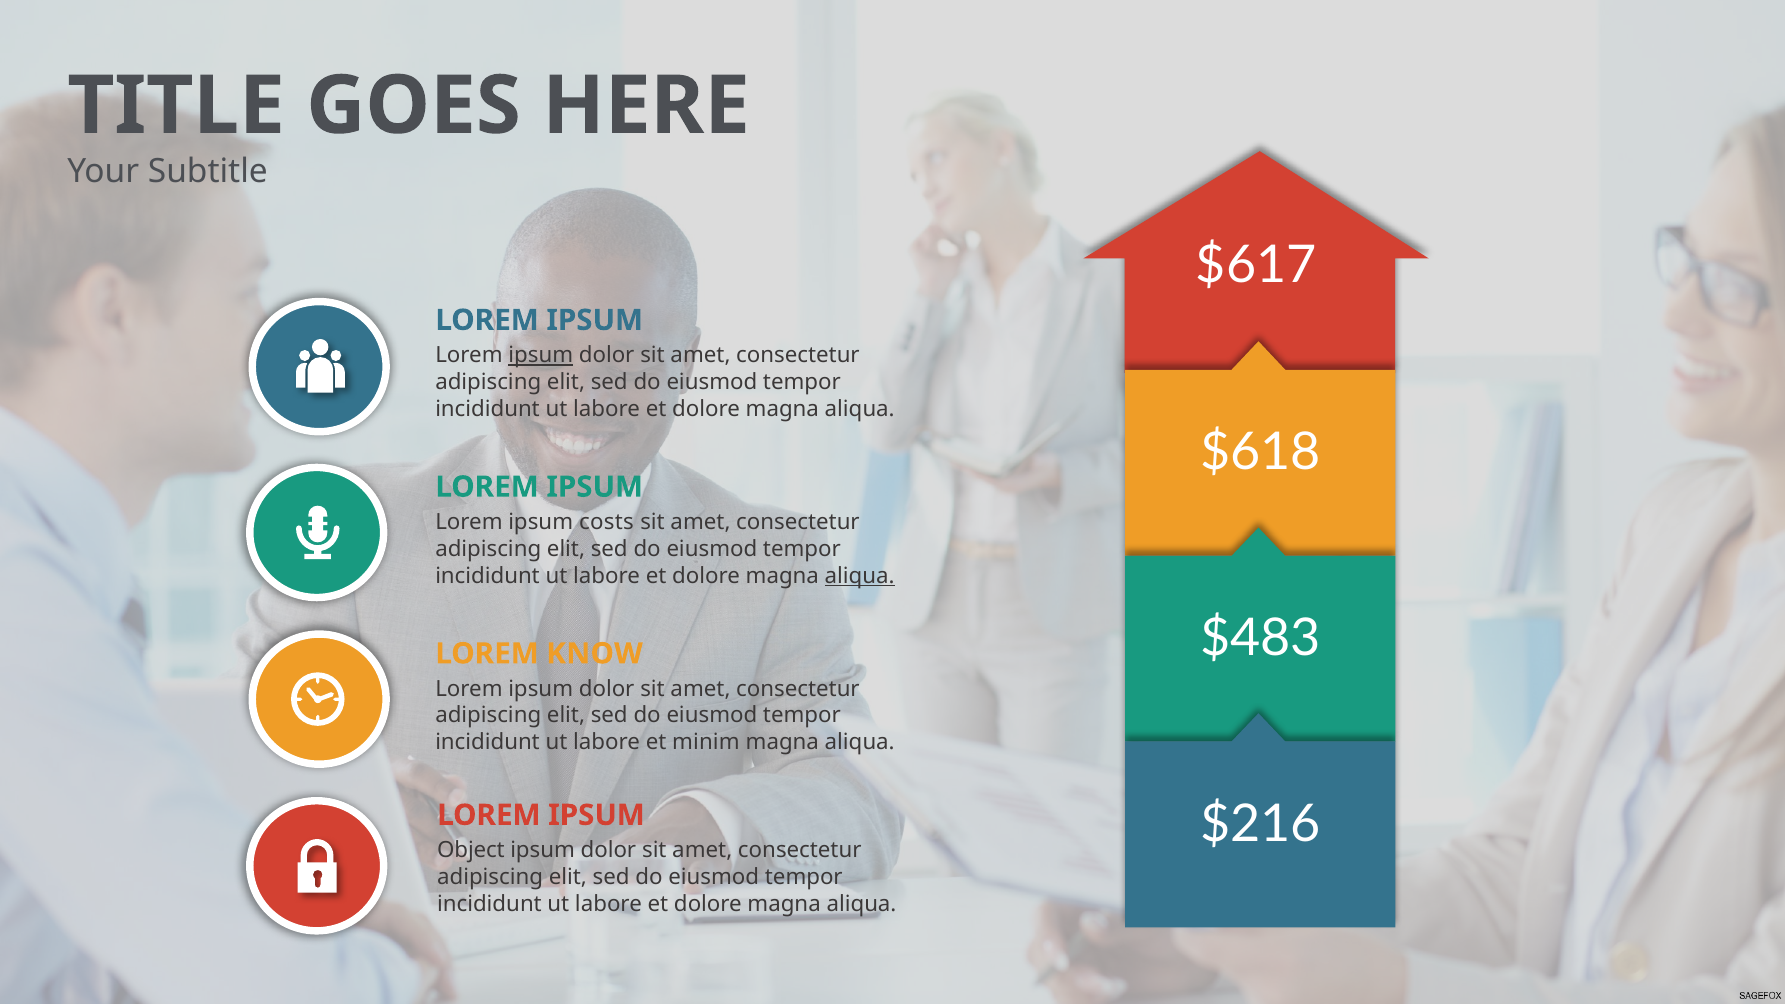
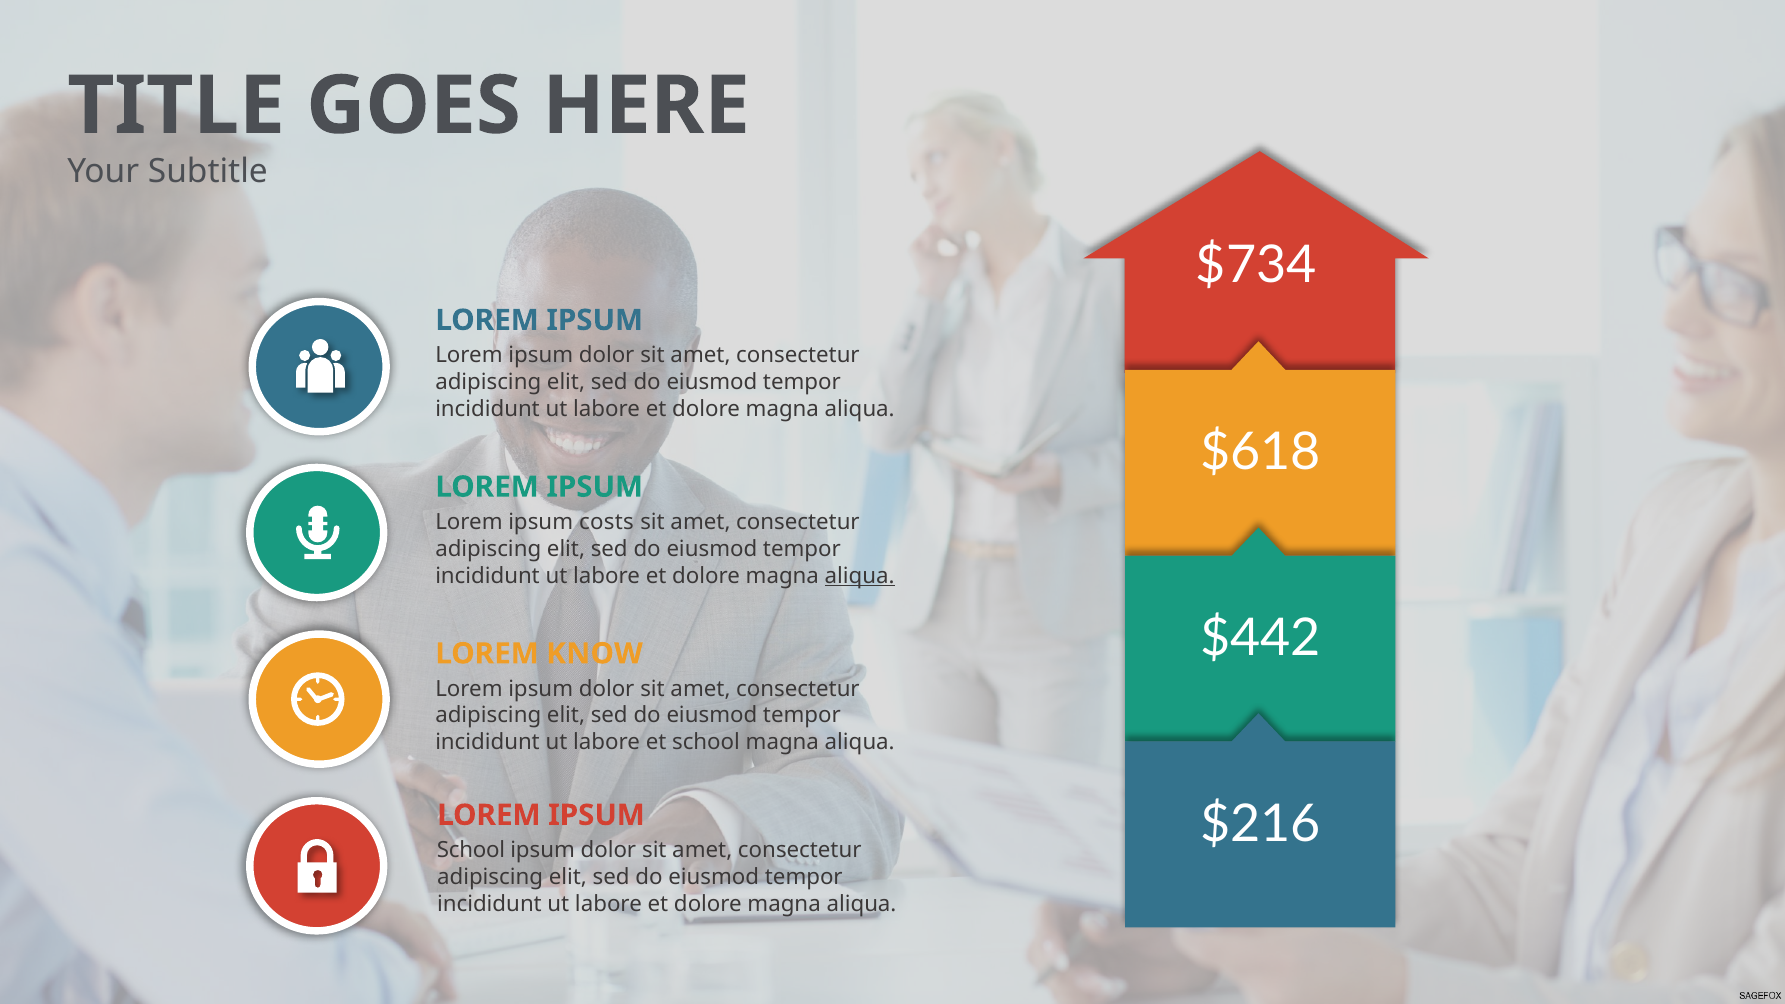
$617: $617 -> $734 (1256, 266)
ipsum underline: present -> none (541, 355)
$483: $483 -> $442 (1260, 638)
et minim: minim -> school (706, 742)
Object: Object -> School (471, 850)
